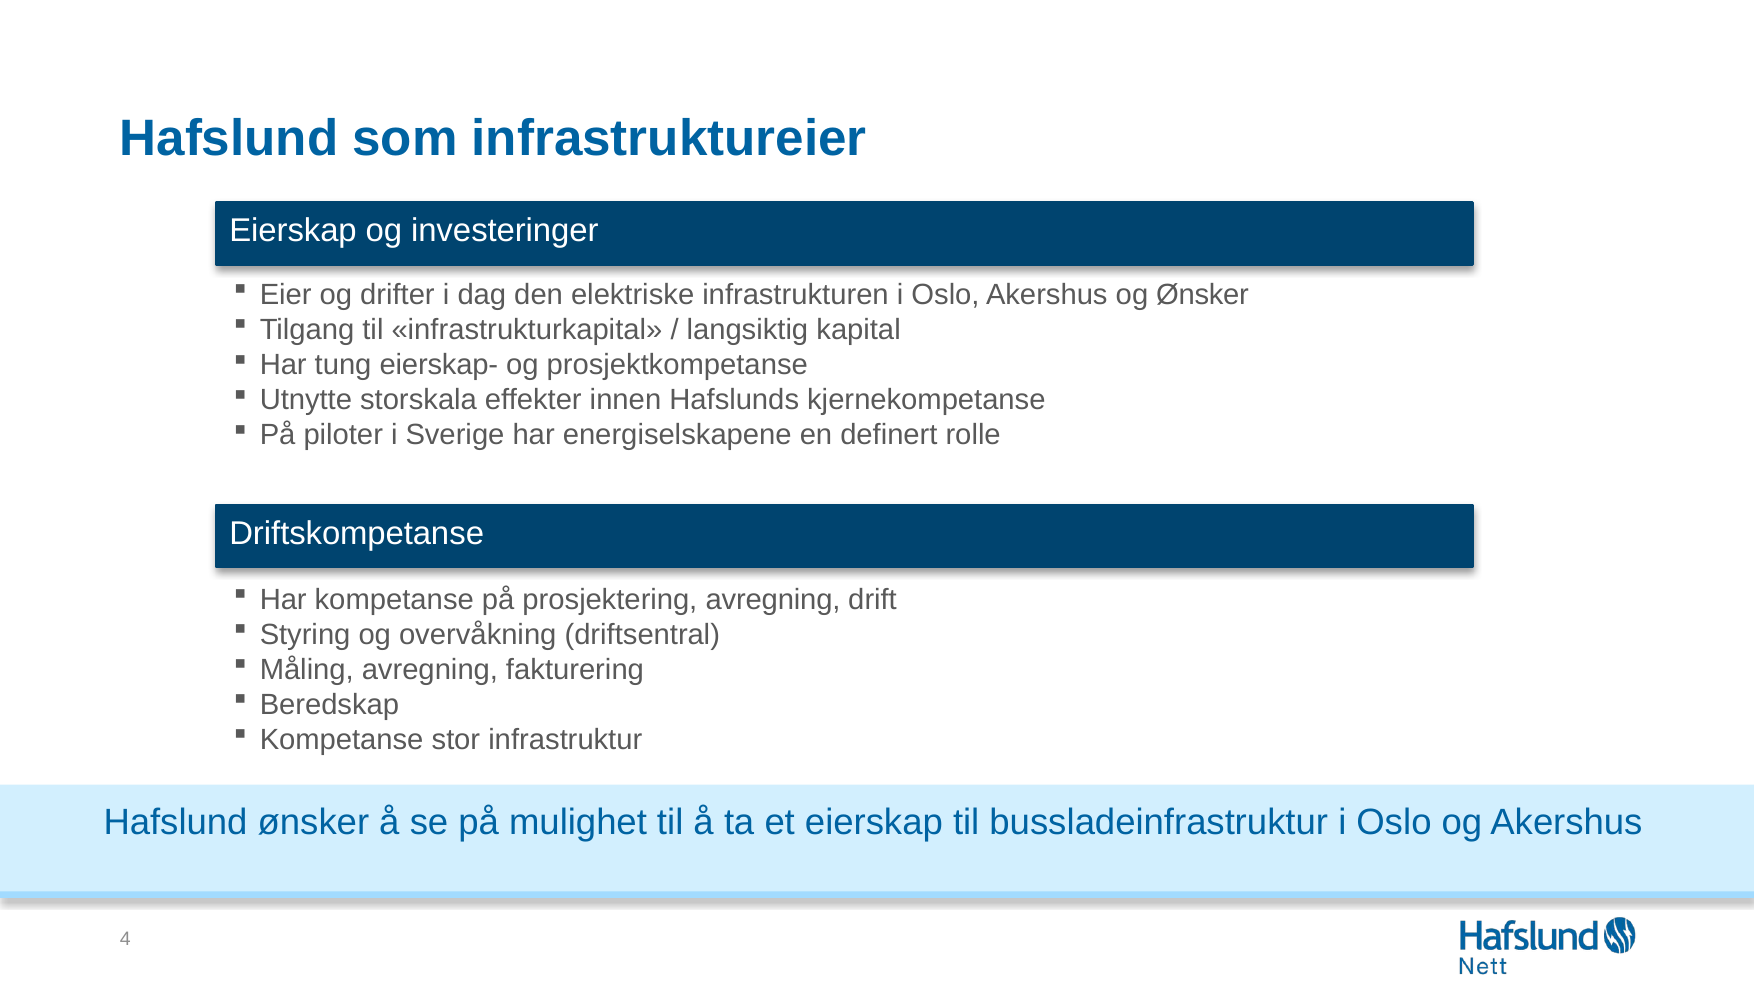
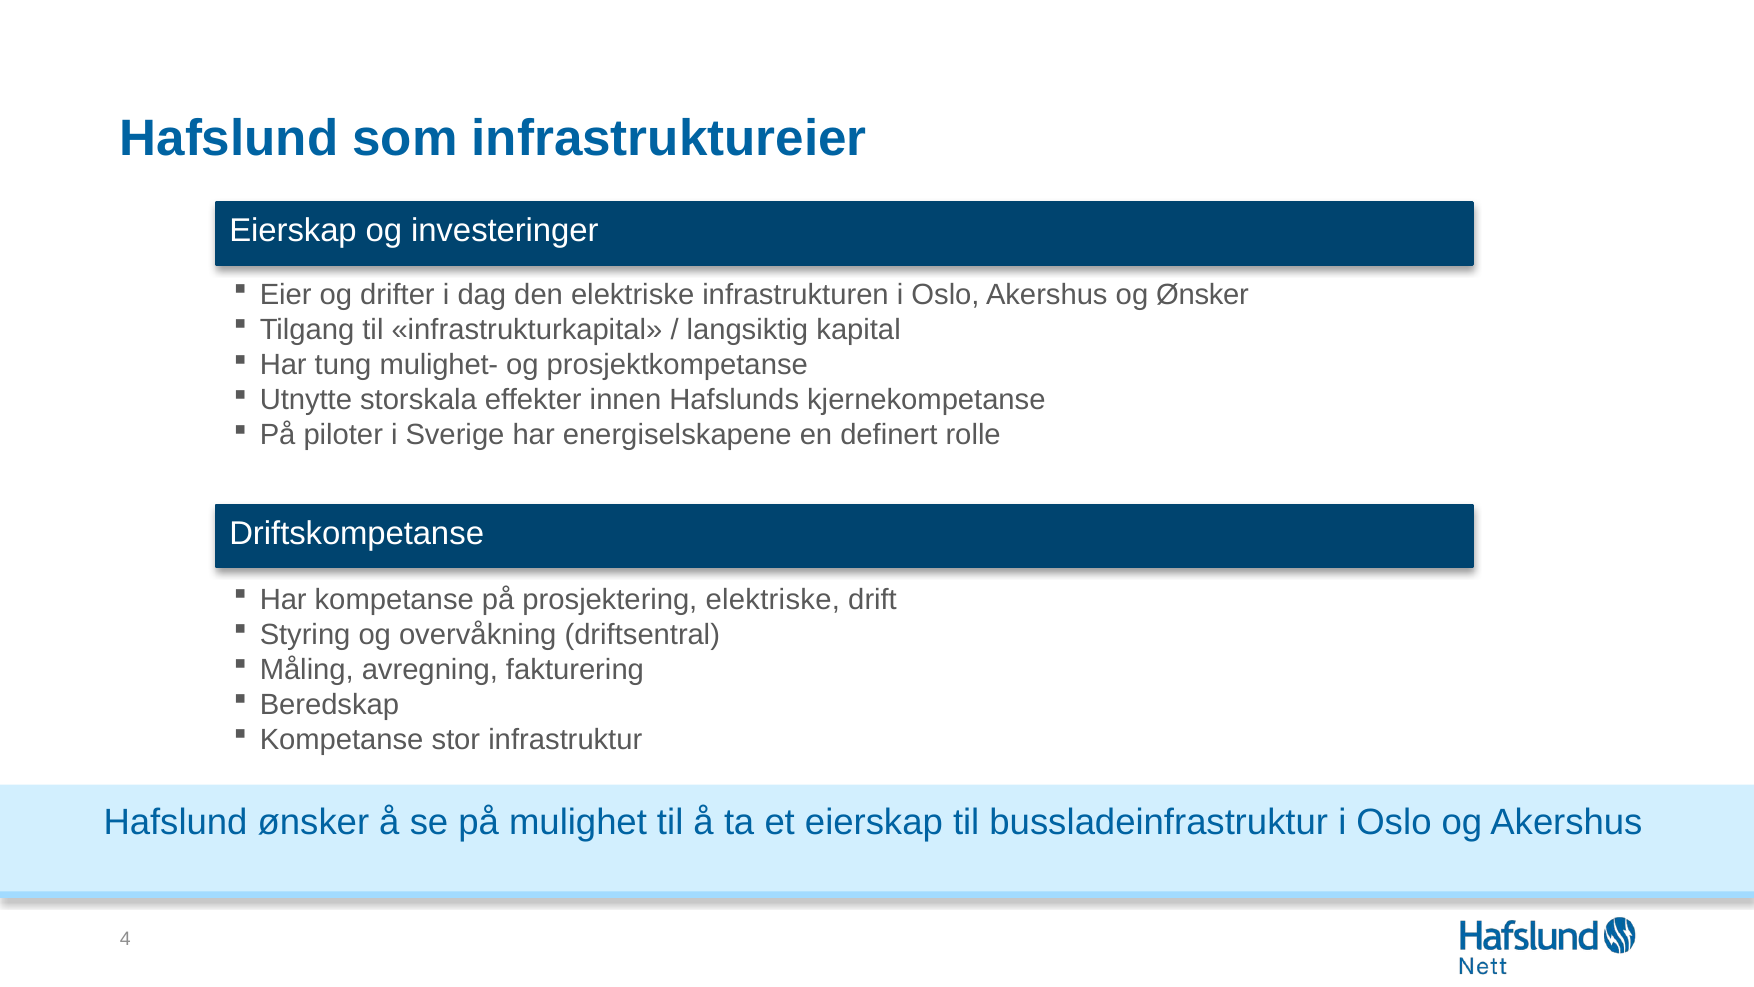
eierskap-: eierskap- -> mulighet- (439, 365)
prosjektering avregning: avregning -> elektriske (773, 599)
